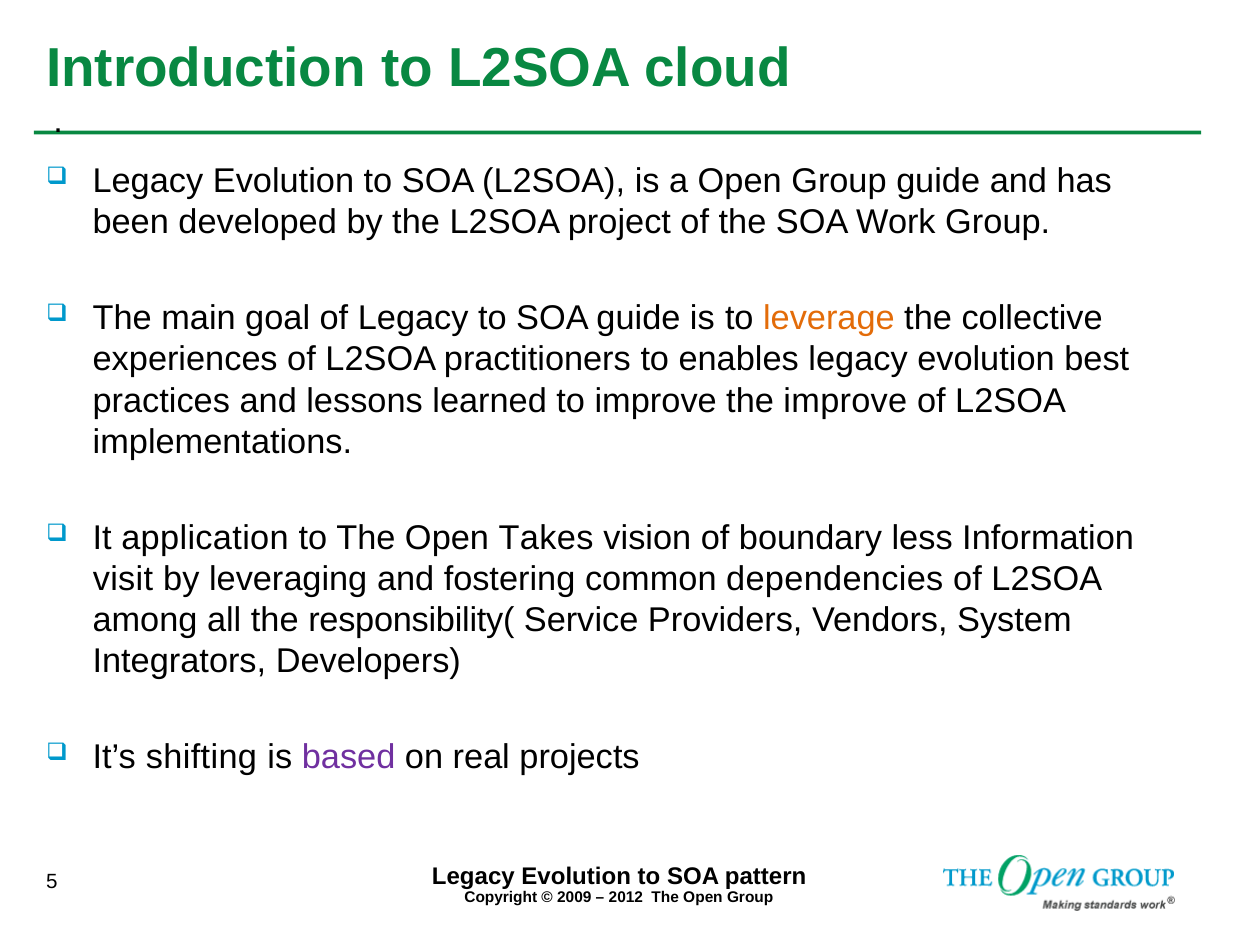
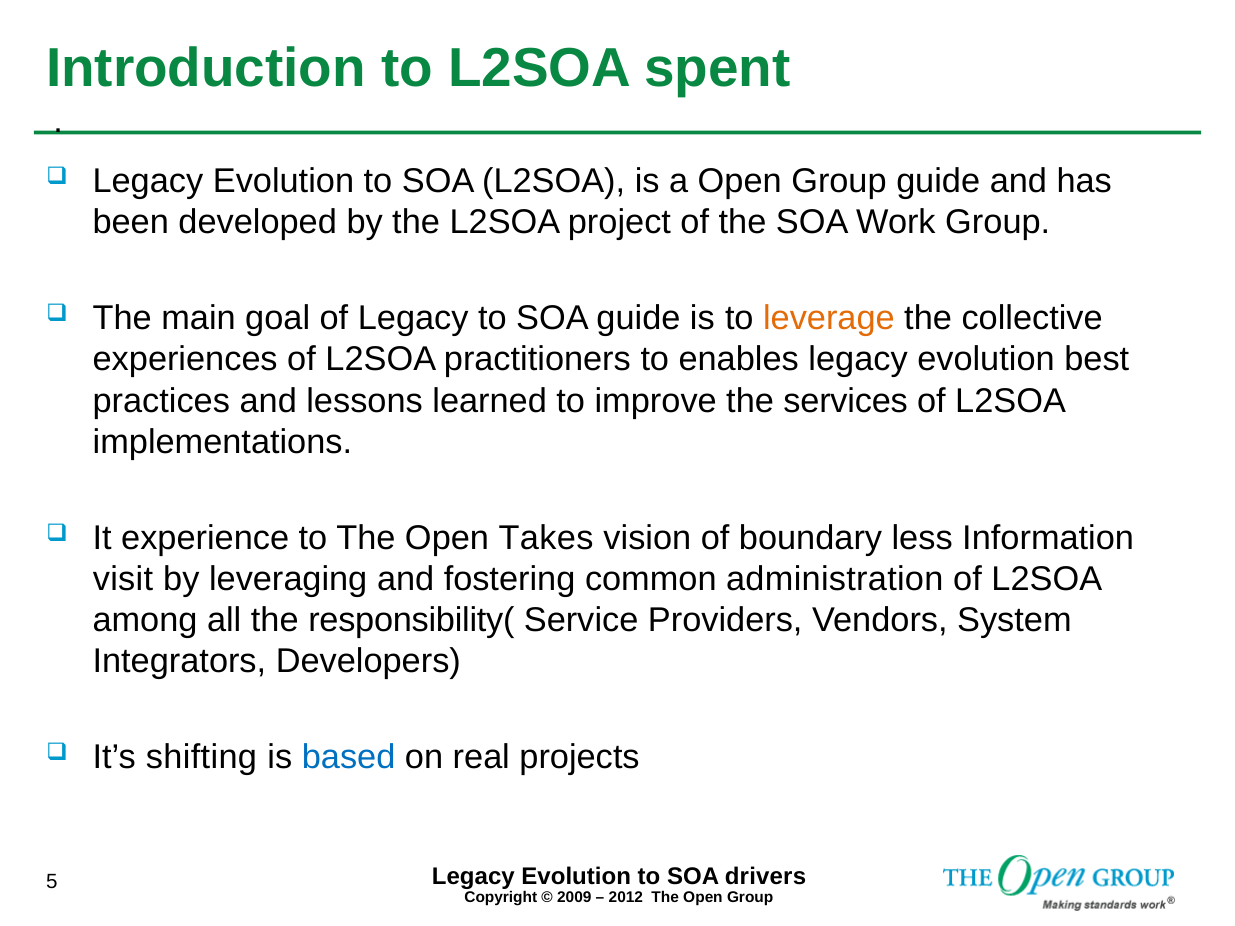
cloud: cloud -> spent (718, 68)
the improve: improve -> services (846, 401)
application: application -> experience (205, 538)
dependencies: dependencies -> administration (835, 579)
based colour: purple -> blue (349, 758)
pattern: pattern -> drivers (766, 876)
